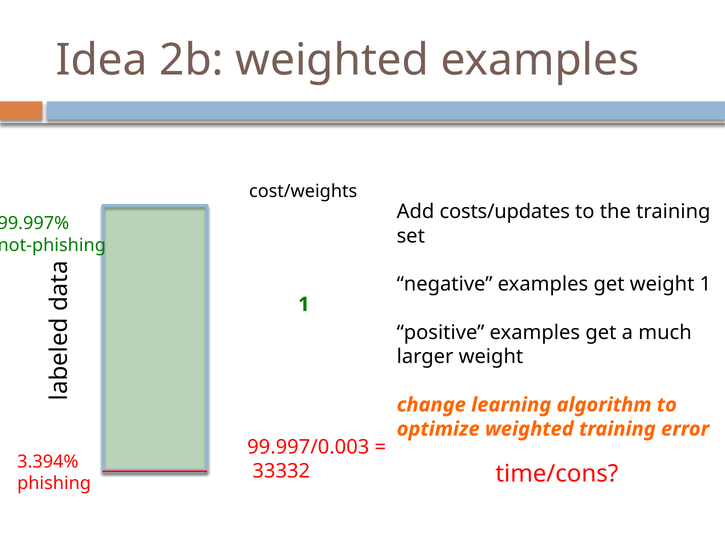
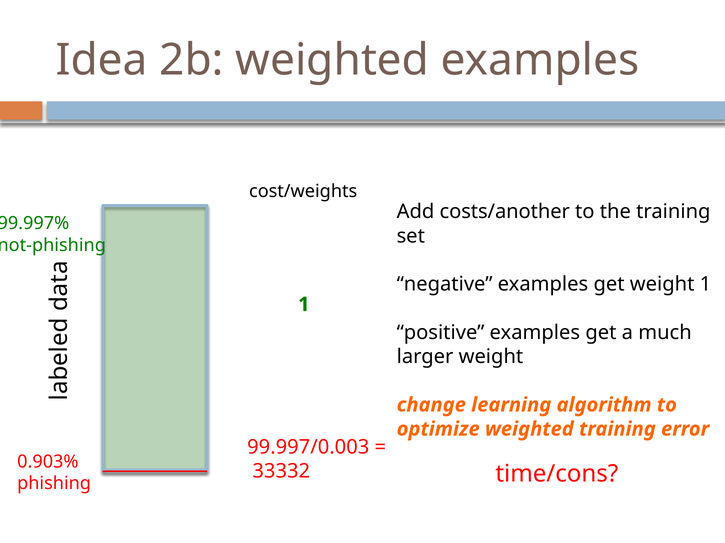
costs/updates: costs/updates -> costs/another (505, 212)
3.394%: 3.394% -> 0.903% (48, 462)
